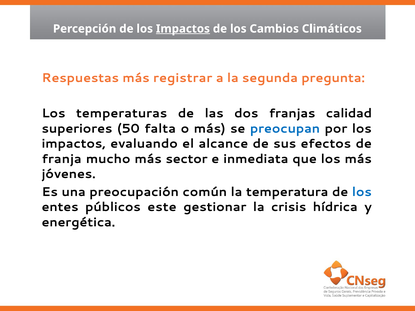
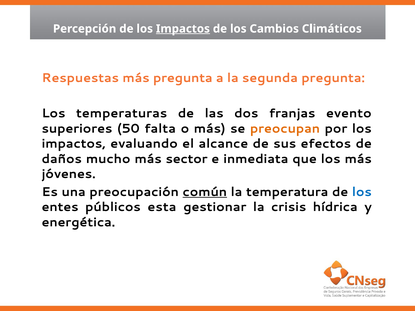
más registrar: registrar -> pregunta (183, 78)
calidad: calidad -> evento (349, 113)
preocupan colour: blue -> orange (285, 129)
franja: franja -> daños (62, 159)
común underline: none -> present (205, 192)
este: este -> esta (162, 207)
